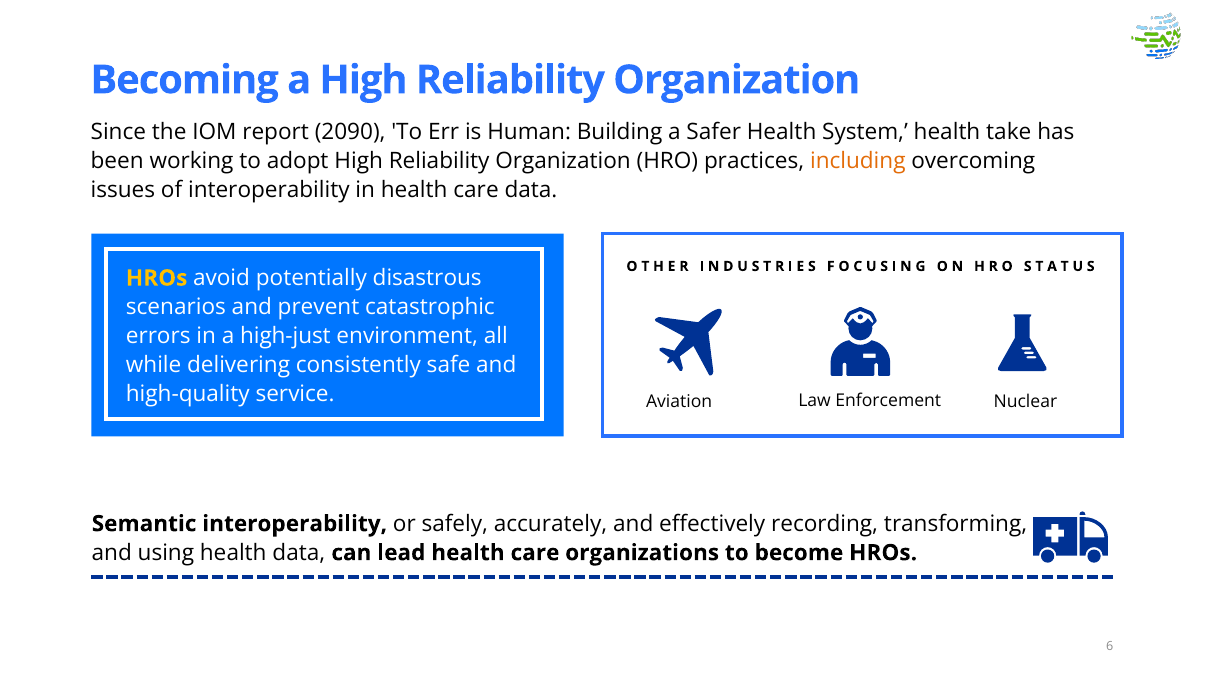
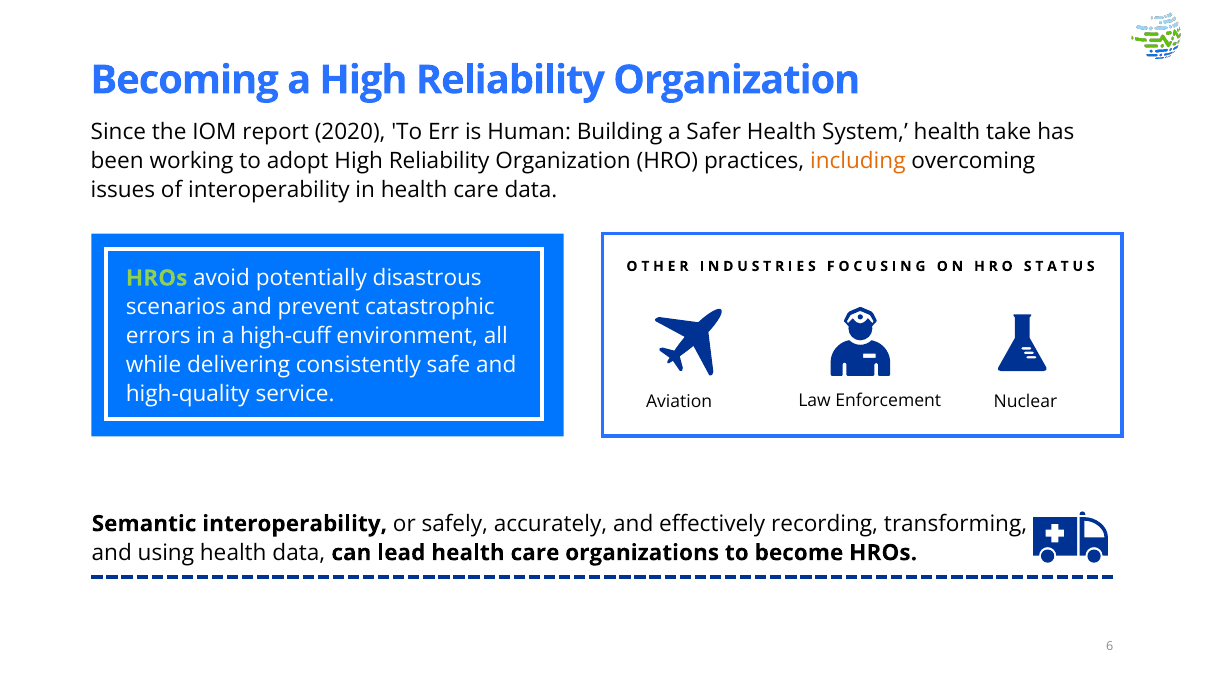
2090: 2090 -> 2020 (350, 132)
HROs colour: yellow -> light green (157, 278)
high-just: high-just -> high-cuff (286, 336)
